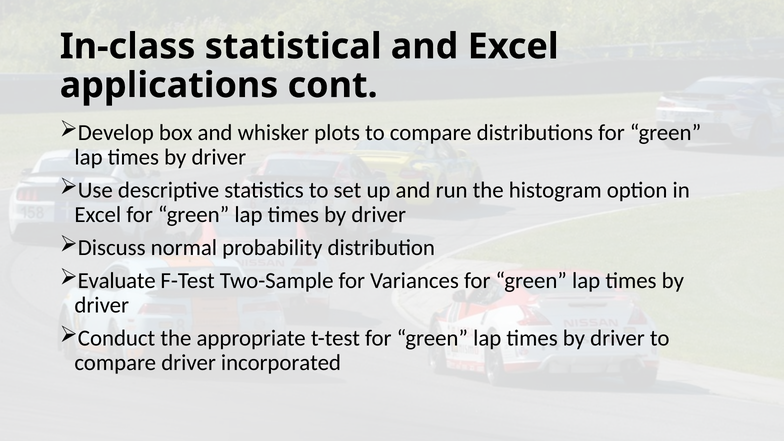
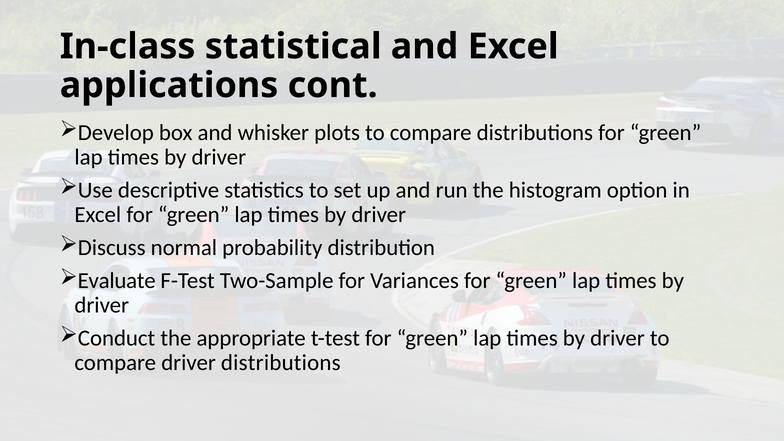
driver incorporated: incorporated -> distributions (281, 363)
